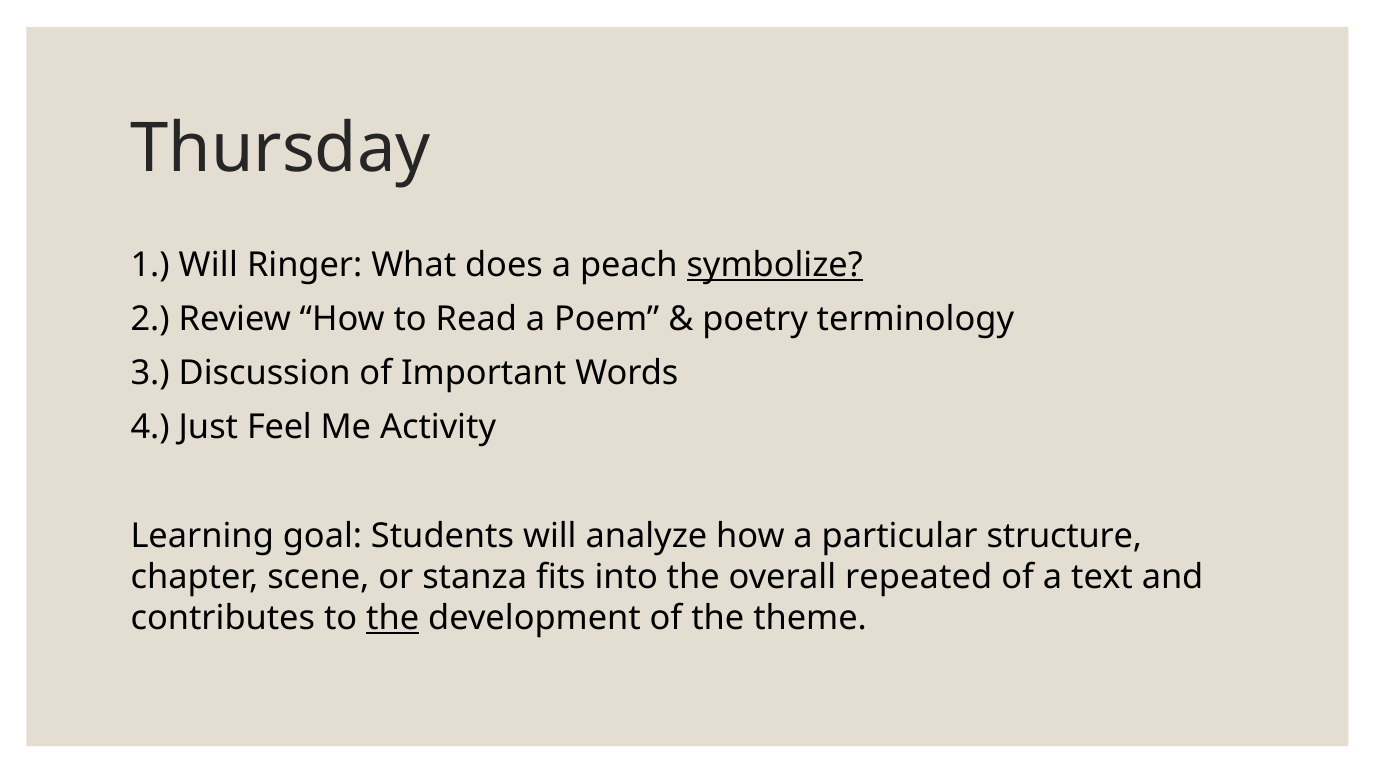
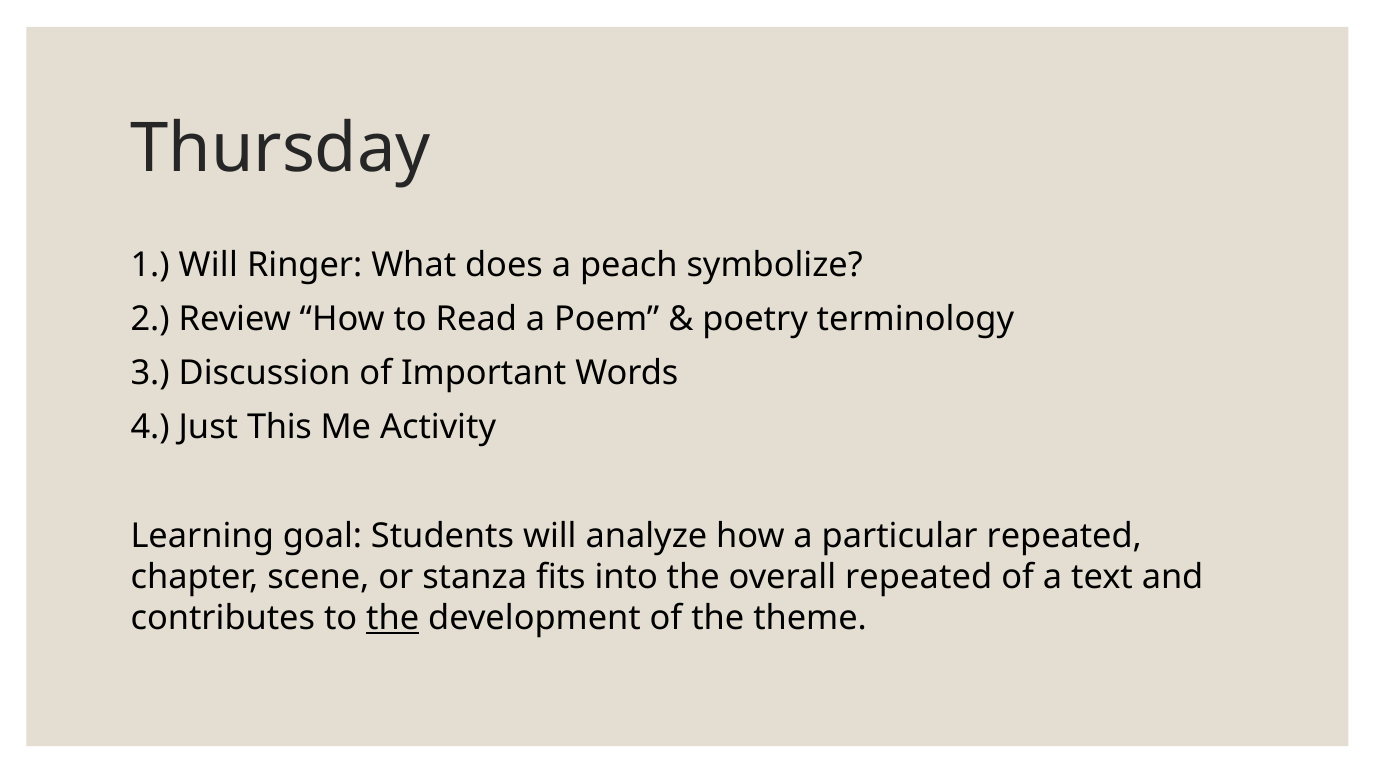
symbolize underline: present -> none (775, 265)
Feel: Feel -> This (279, 428)
particular structure: structure -> repeated (1064, 536)
